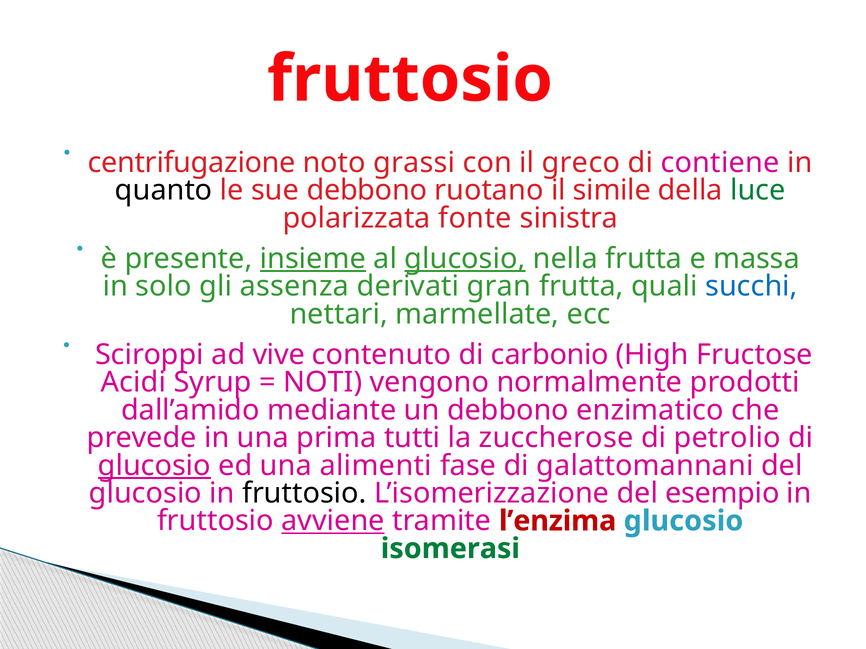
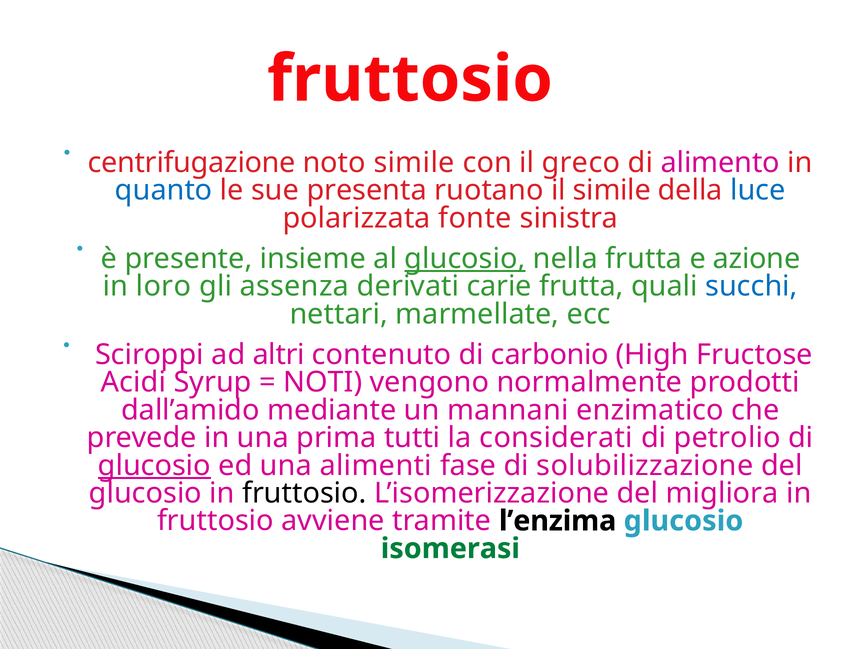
noto grassi: grassi -> simile (414, 163)
contiene: contiene -> alimento (720, 163)
quanto colour: black -> blue (164, 190)
sue debbono: debbono -> presenta (367, 190)
luce colour: green -> blue (758, 190)
insieme underline: present -> none (313, 259)
massa: massa -> azione (757, 259)
solo: solo -> loro (164, 287)
gran: gran -> carie (499, 287)
vive: vive -> altri (279, 355)
un debbono: debbono -> mannani (508, 410)
zuccherose: zuccherose -> considerati (556, 438)
galattomannani: galattomannani -> solubilizzazione (645, 466)
esempio: esempio -> migliora (722, 494)
avviene underline: present -> none (333, 521)
l’enzima colour: red -> black (558, 521)
